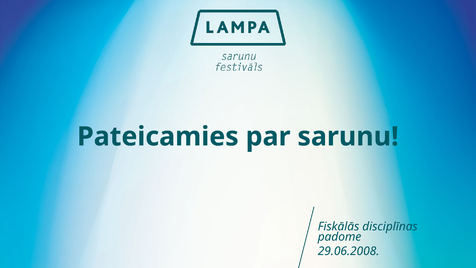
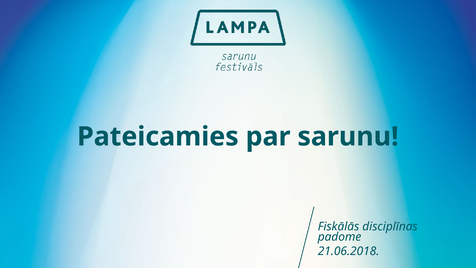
29.06.2008: 29.06.2008 -> 21.06.2018 (349, 251)
